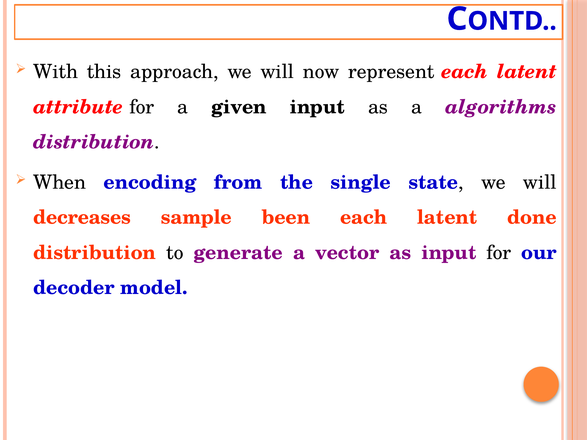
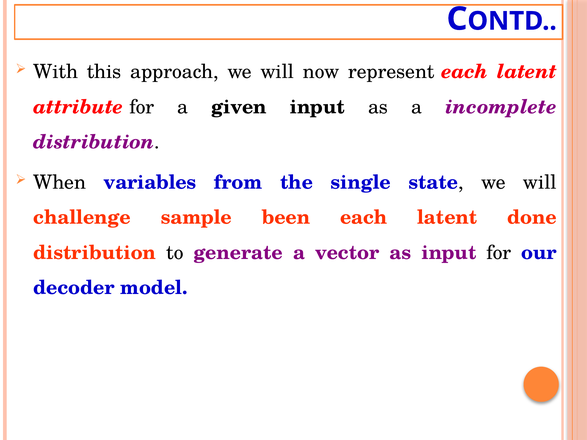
algorithms: algorithms -> incomplete (501, 107)
encoding: encoding -> variables (150, 182)
decreases: decreases -> challenge (82, 218)
